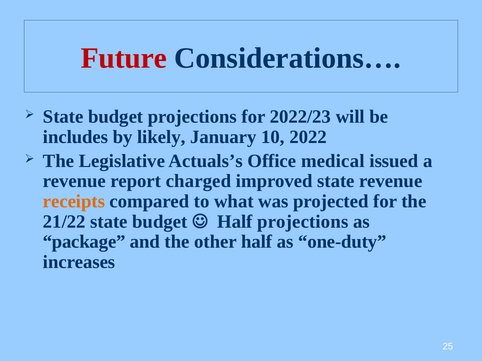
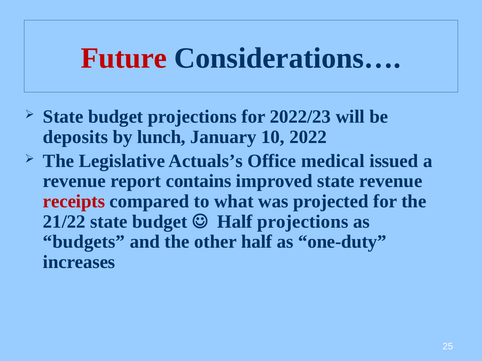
includes: includes -> deposits (75, 137)
likely: likely -> lunch (161, 137)
charged: charged -> contains (199, 181)
receipts colour: orange -> red (74, 202)
package: package -> budgets (84, 242)
